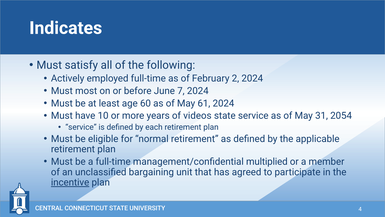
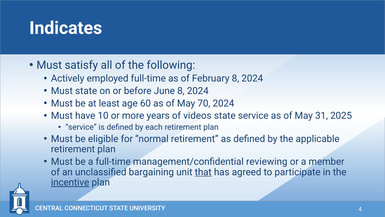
February 2: 2 -> 8 (235, 78)
Must most: most -> state (86, 91)
June 7: 7 -> 8 (181, 91)
61: 61 -> 70 (204, 103)
2054: 2054 -> 2025 (341, 116)
multiplied: multiplied -> reviewing (267, 161)
that underline: none -> present (203, 172)
